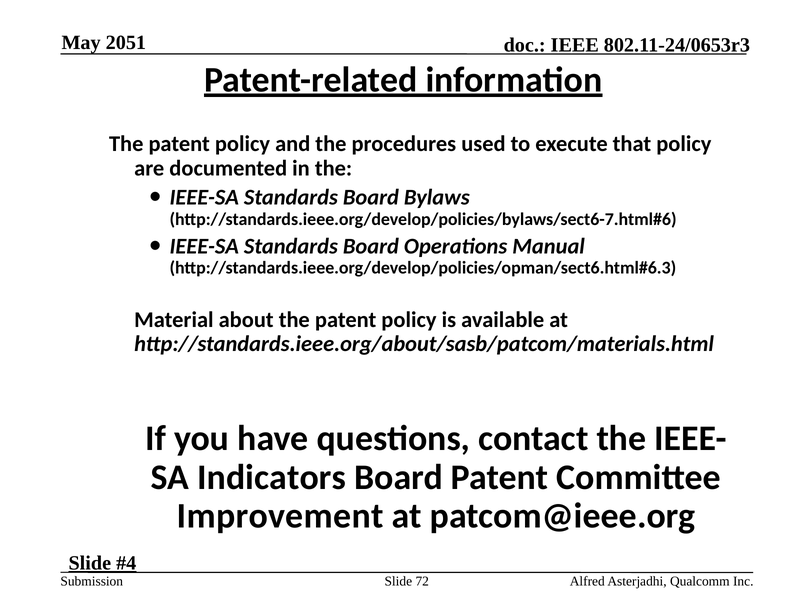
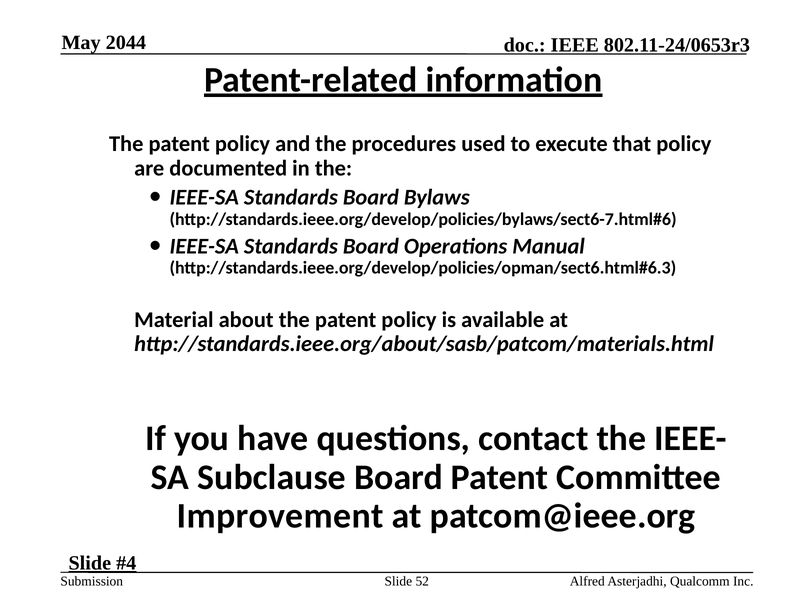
2051: 2051 -> 2044 (126, 43)
Indicators: Indicators -> Subclause (272, 477)
72: 72 -> 52 (422, 580)
